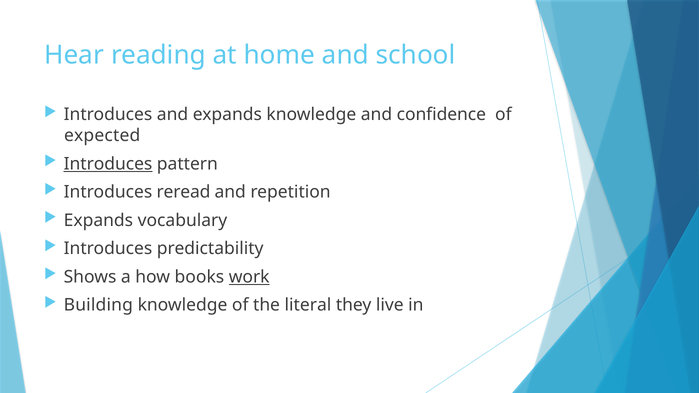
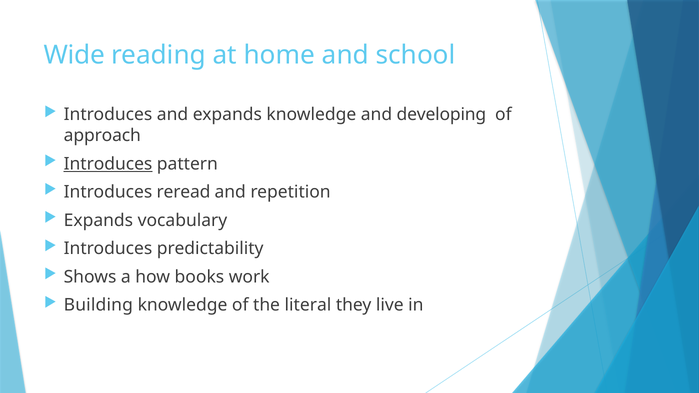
Hear: Hear -> Wide (74, 55)
confidence: confidence -> developing (441, 115)
expected: expected -> approach (102, 136)
work underline: present -> none (249, 277)
